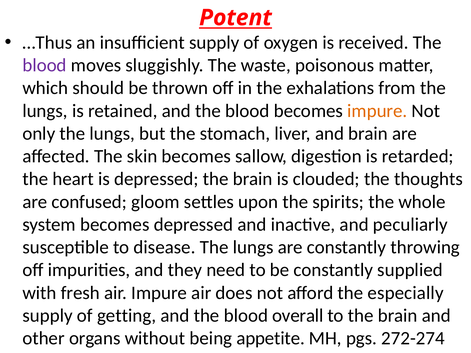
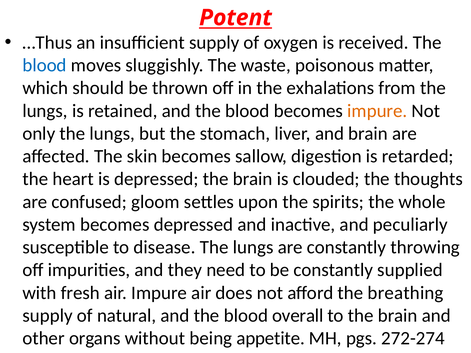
blood colour: purple -> blue (45, 65)
especially: especially -> breathing (406, 293)
getting: getting -> natural (127, 316)
